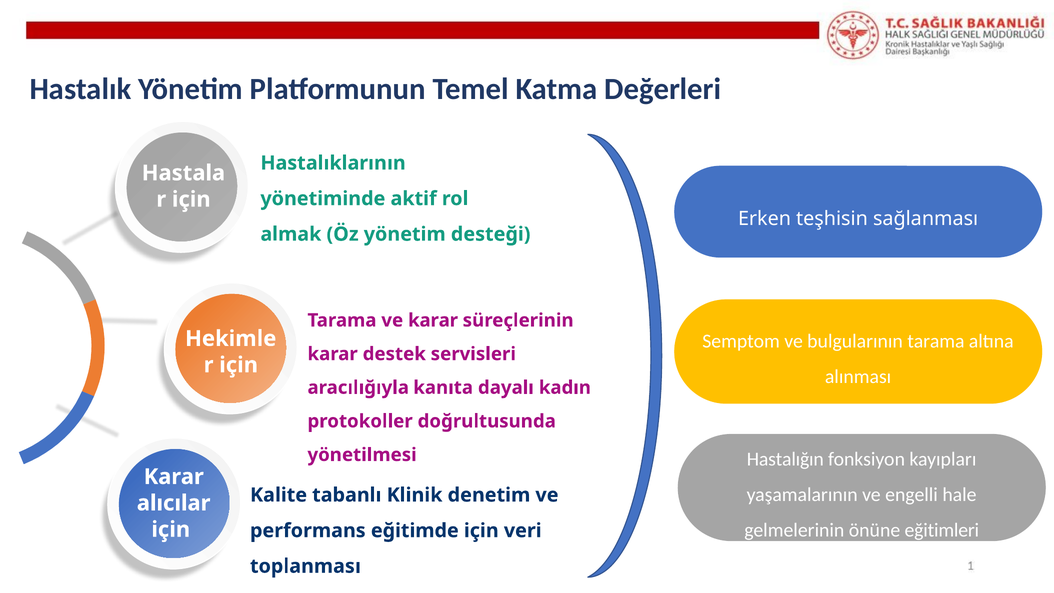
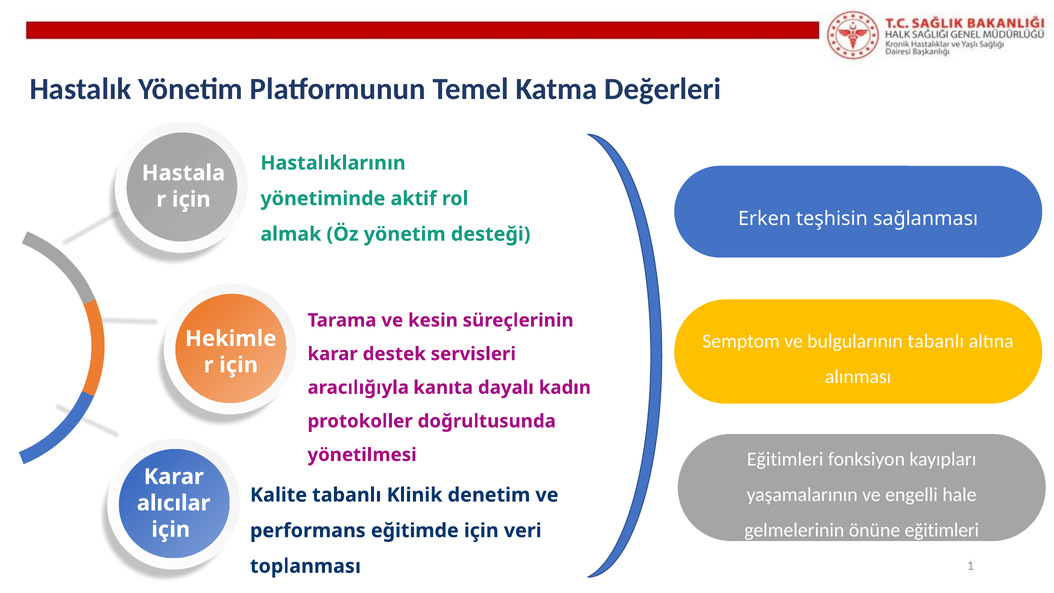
ve karar: karar -> kesin (433, 320)
bulgularının tarama: tarama -> tabanlı (936, 341)
Hastalığın: Hastalığın -> Eğitimleri (785, 459)
